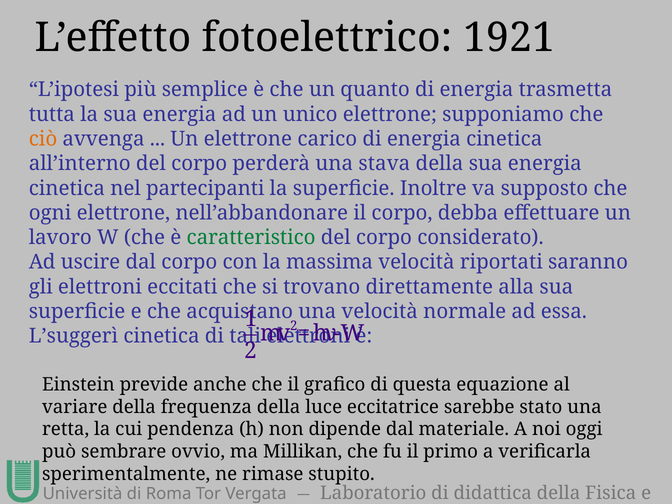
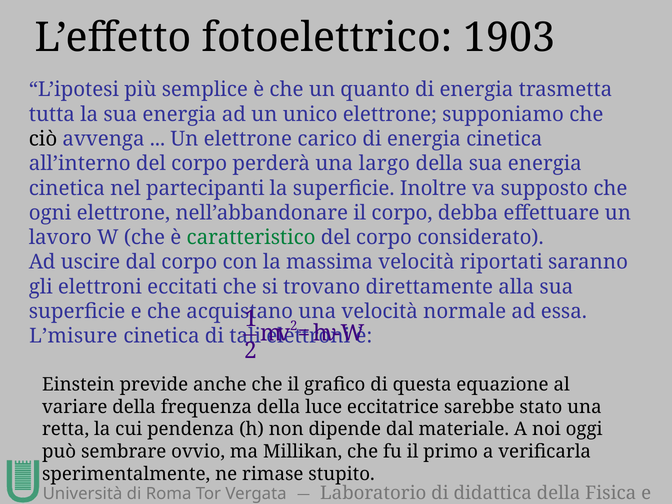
1921: 1921 -> 1903 (509, 38)
ciò colour: orange -> black (43, 139)
stava: stava -> largo (384, 164)
L’suggerì: L’suggerì -> L’misure (73, 336)
